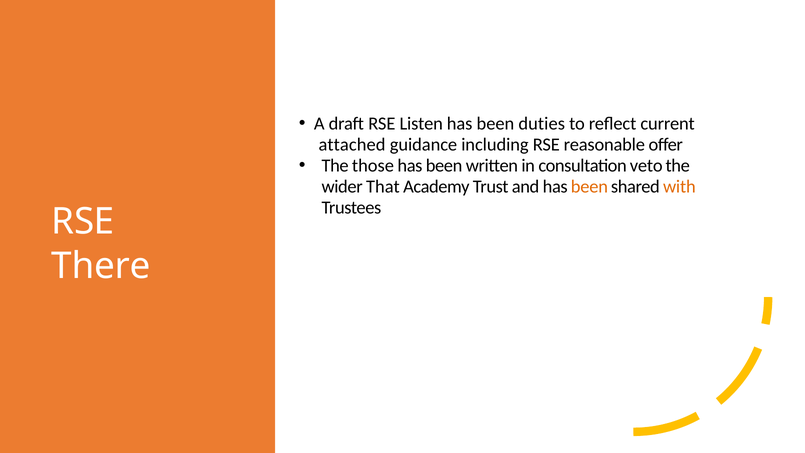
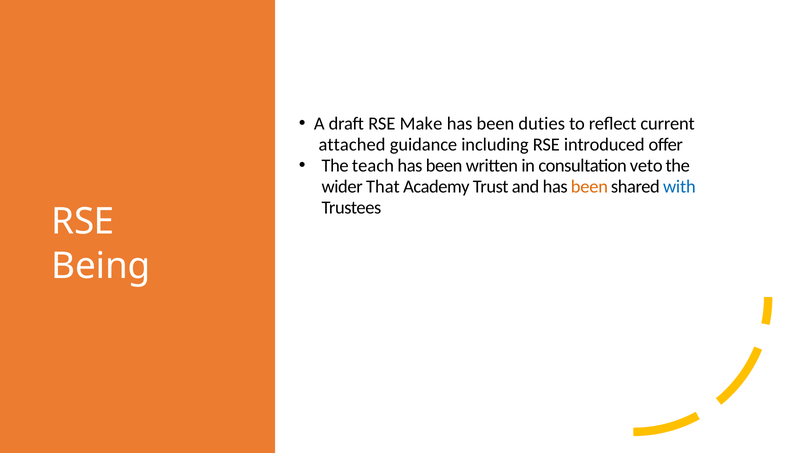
Listen: Listen -> Make (421, 123)
reasonable: reasonable -> introduced (604, 144)
those: those -> teach (373, 165)
with colour: orange -> blue (679, 186)
There: There -> Being (101, 266)
